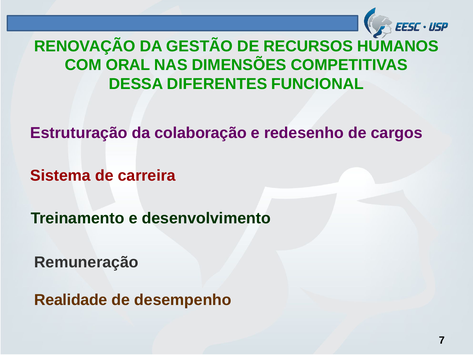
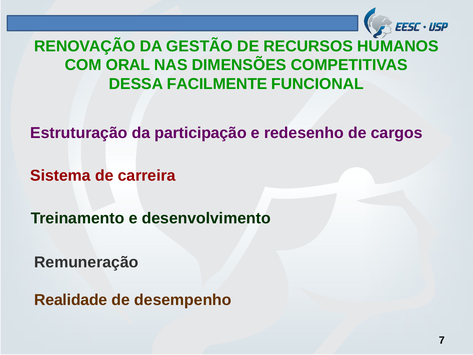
DIFERENTES: DIFERENTES -> FACILMENTE (217, 84)
colaboração: colaboração -> participação (201, 133)
